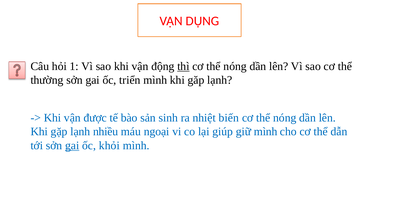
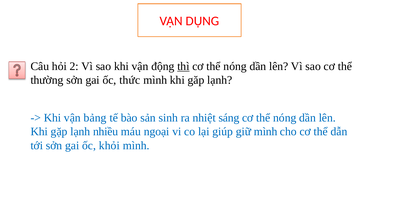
1: 1 -> 2 (74, 66)
triển: triển -> thức (130, 80)
được: được -> bảng (95, 118)
biến: biến -> sáng (229, 118)
gai underline: present -> none (72, 146)
